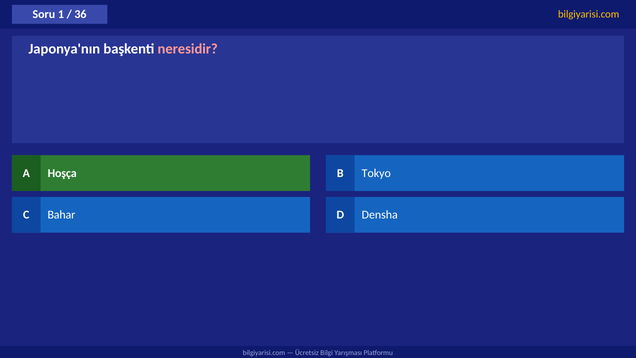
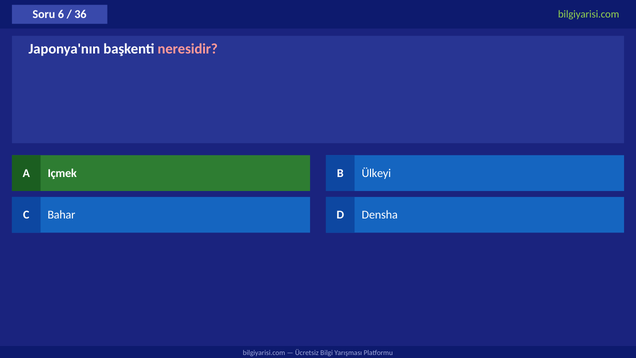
1: 1 -> 6 (61, 15)
bilgiyarisi.com colour: yellow -> light green (589, 14)
Hoşça: Hoşça -> Içmek (62, 173)
Tokyo: Tokyo -> Ülkeyi (376, 173)
